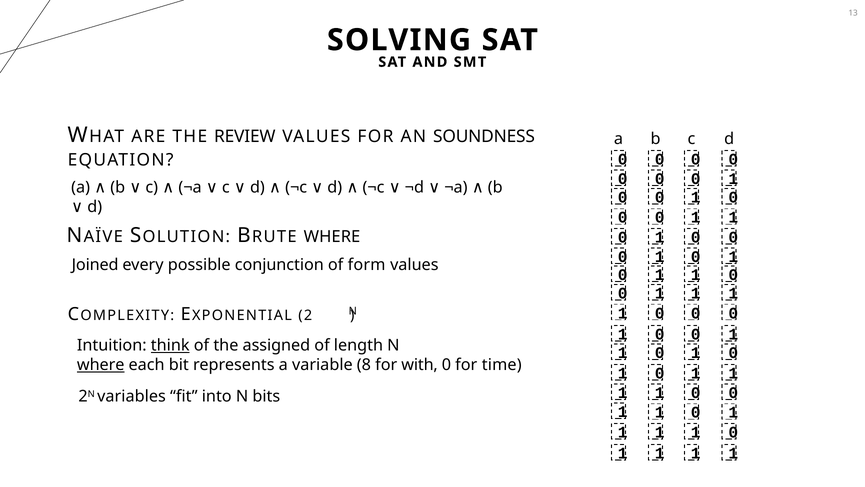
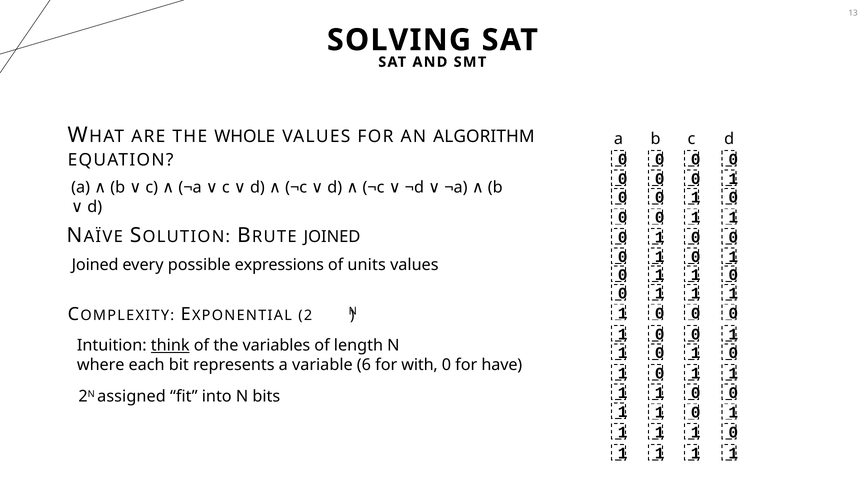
REVIEW: REVIEW -> WHOLE (245, 137)
SOUNDNESS: SOUNDNESS -> ALGORITHM (484, 137)
WHERE: WHERE -> JOINED (332, 237)
conjunction: conjunction -> expressions (279, 264)
form: form -> units (367, 264)
assigned: assigned -> variables (276, 345)
where underline: present -> none (101, 365)
8: 8 -> 6 (364, 365)
time: time -> have (502, 365)
variables: variables -> assigned (131, 396)
